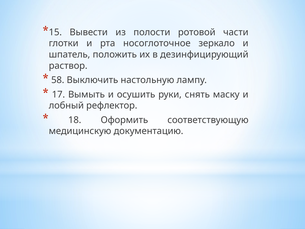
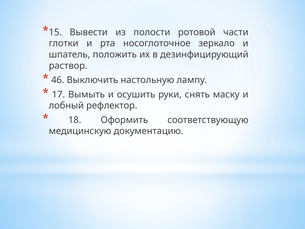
58: 58 -> 46 (58, 80)
